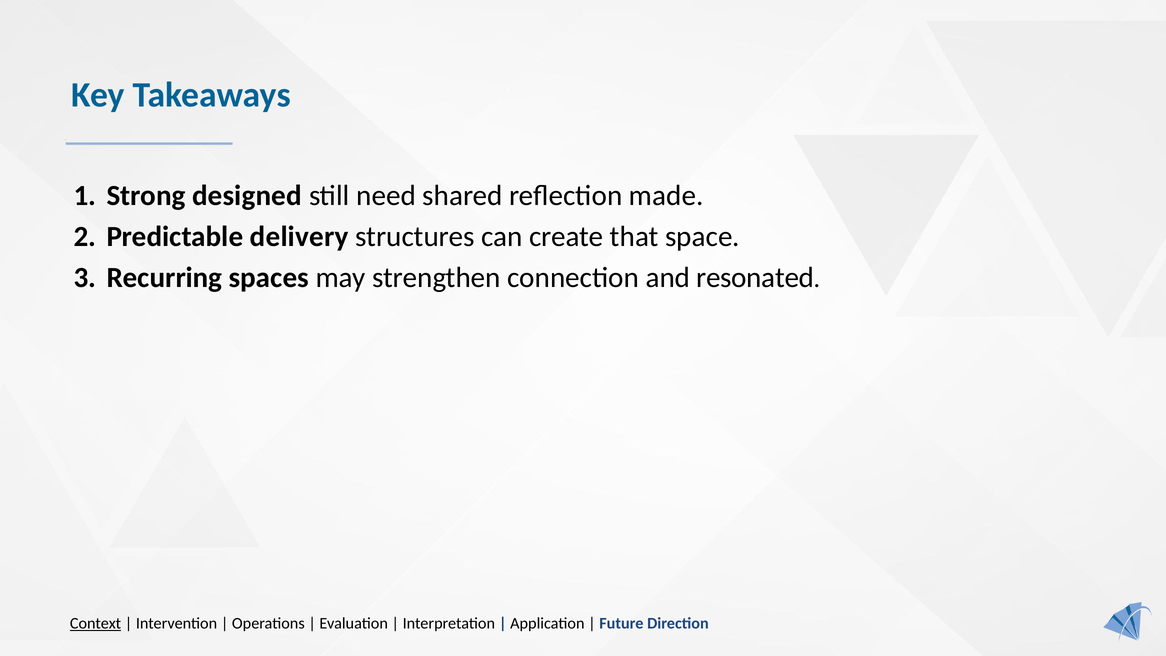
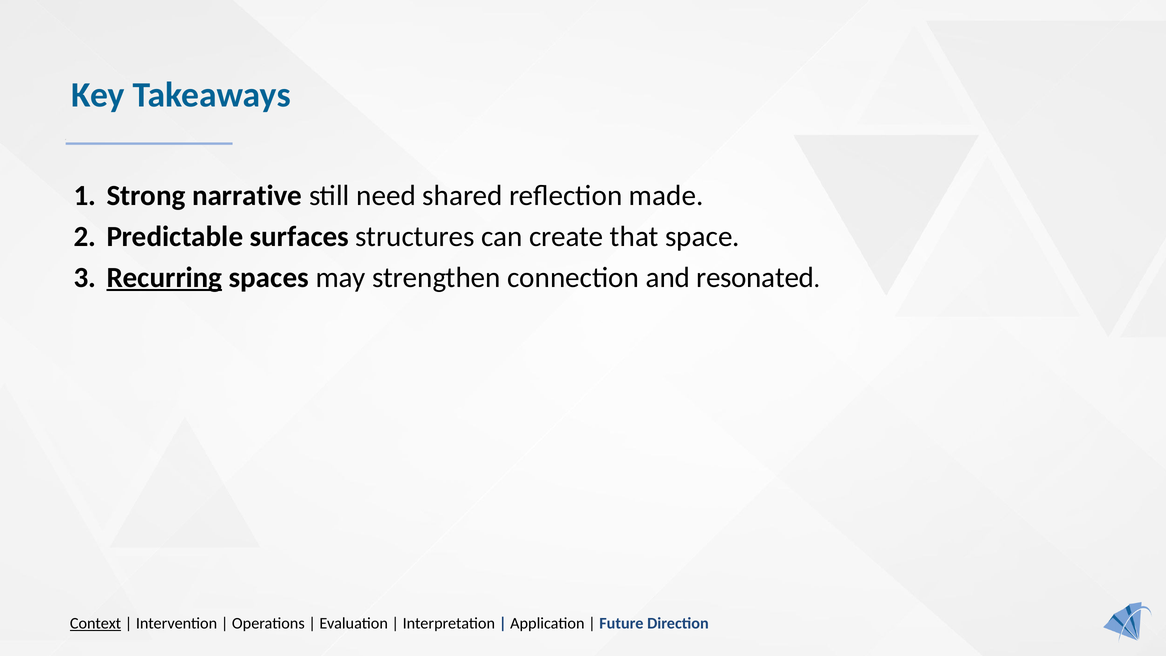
designed: designed -> narrative (247, 196)
delivery: delivery -> surfaces (299, 237)
Recurring underline: none -> present (164, 277)
